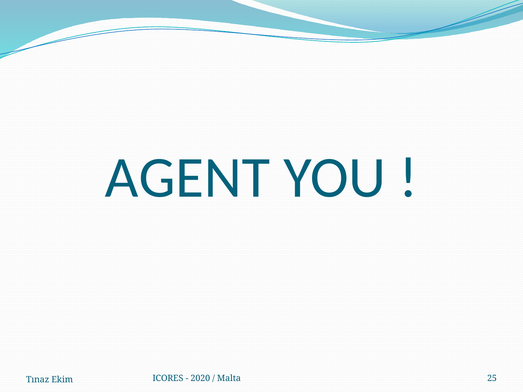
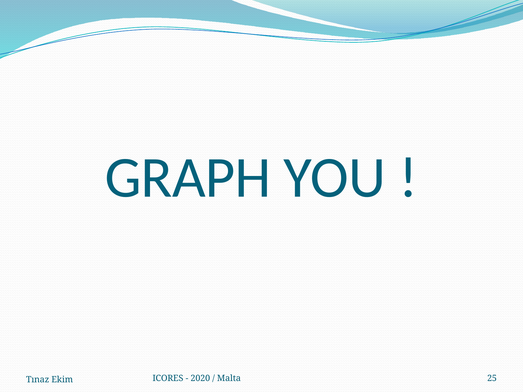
AGENT: AGENT -> GRAPH (188, 178)
